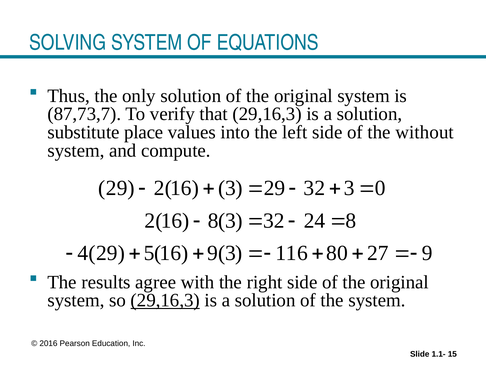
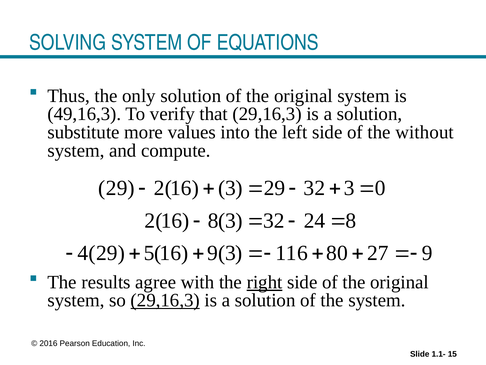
87,73,7: 87,73,7 -> 49,16,3 (84, 114)
place: place -> more (144, 132)
right underline: none -> present (265, 282)
